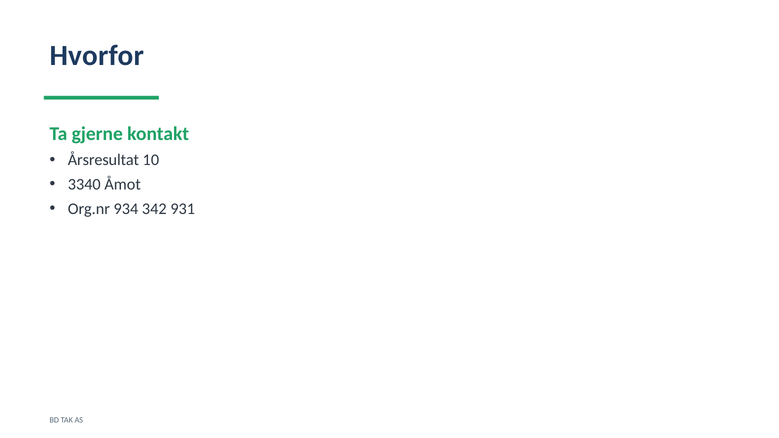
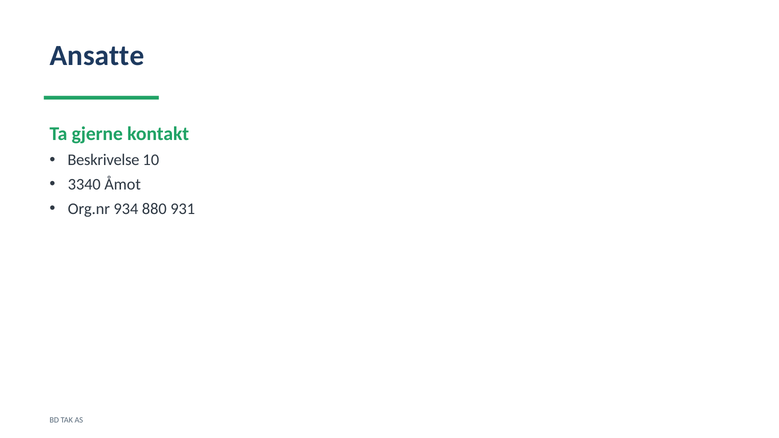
Hvorfor: Hvorfor -> Ansatte (97, 56)
Årsresultat: Årsresultat -> Beskrivelse (103, 160)
342: 342 -> 880 (154, 209)
